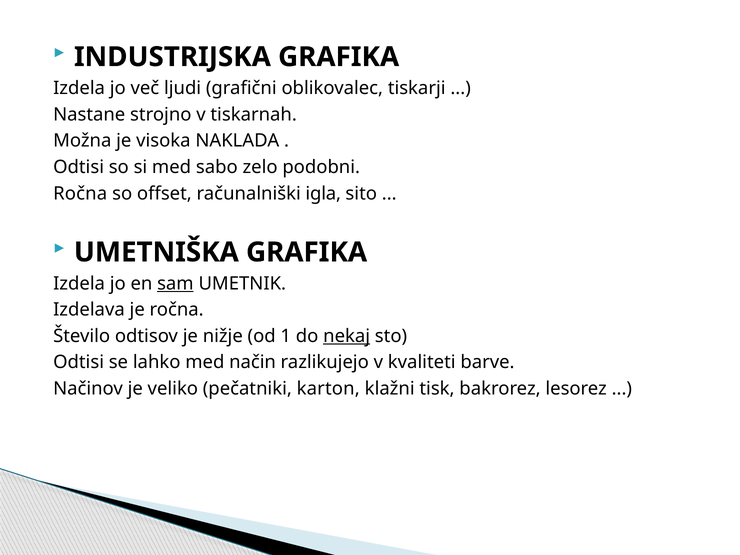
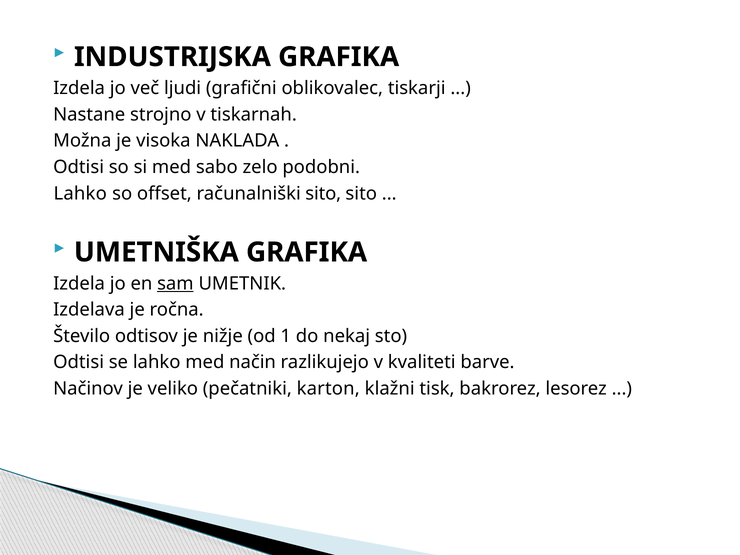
Ročna: Ročna -> Lahko (80, 193)
računalniški igla: igla -> sito (323, 193)
nekaj underline: present -> none (347, 336)
